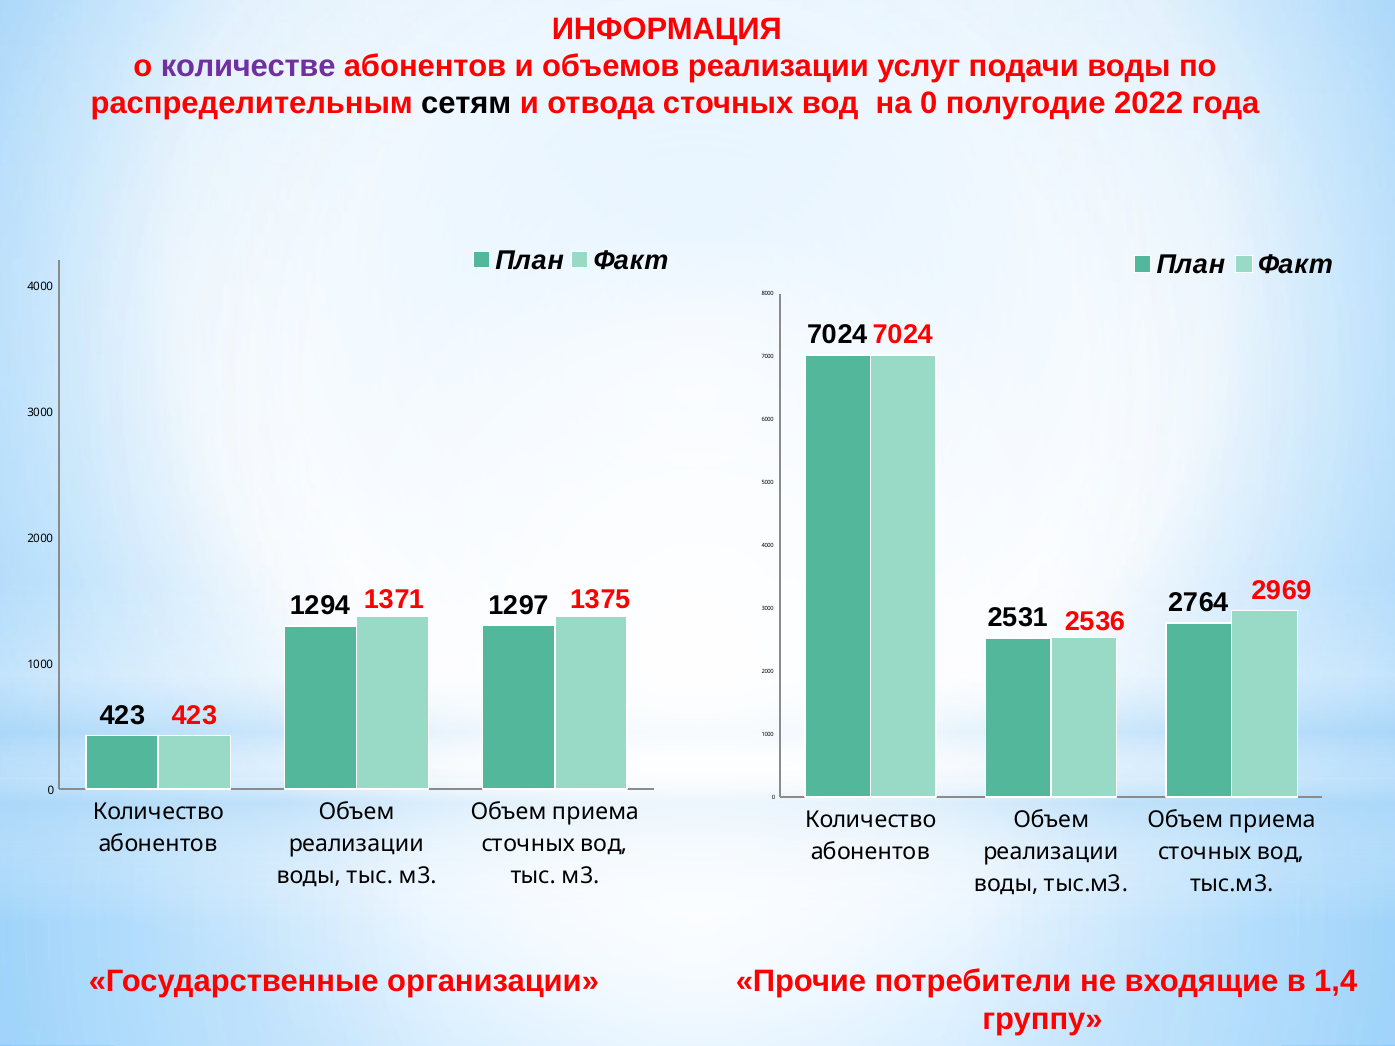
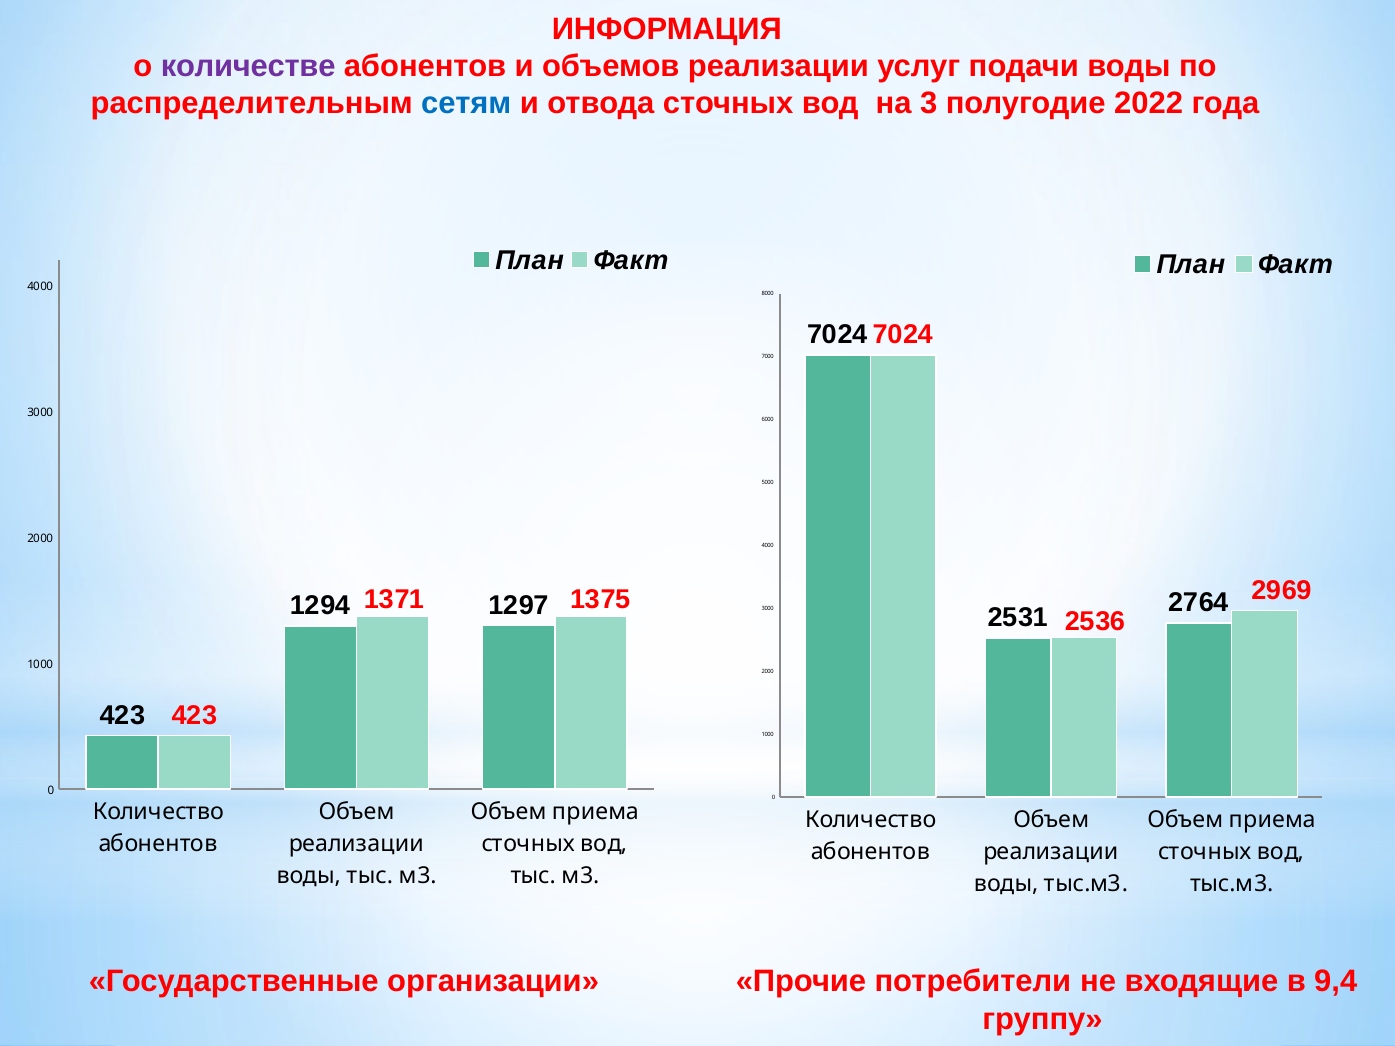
сетям colour: black -> blue (466, 104)
на 0: 0 -> 3 (929, 104)
1,4: 1,4 -> 9,4 (1336, 982)
